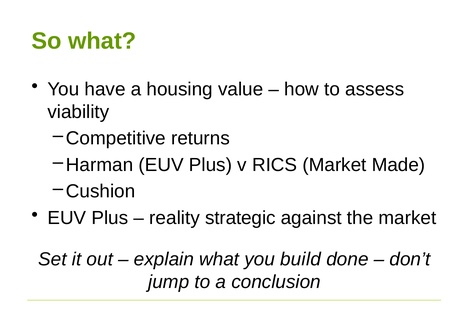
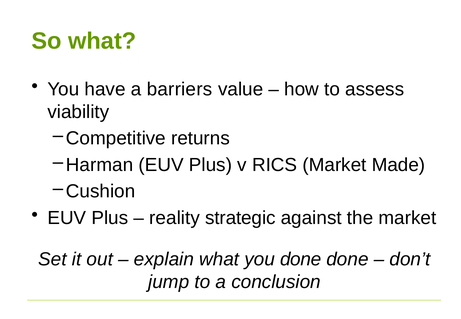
housing: housing -> barriers (180, 89)
you build: build -> done (301, 259)
